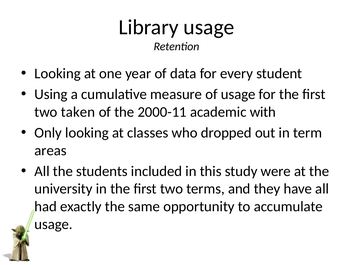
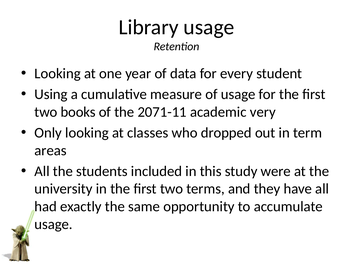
taken: taken -> books (78, 112)
2000-11: 2000-11 -> 2071-11 (162, 112)
with: with -> very (263, 112)
